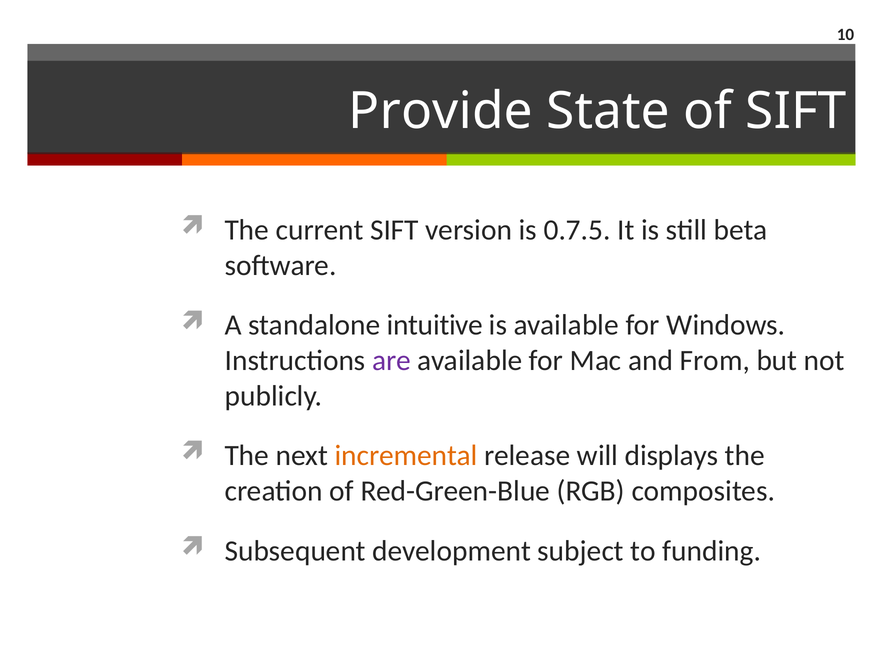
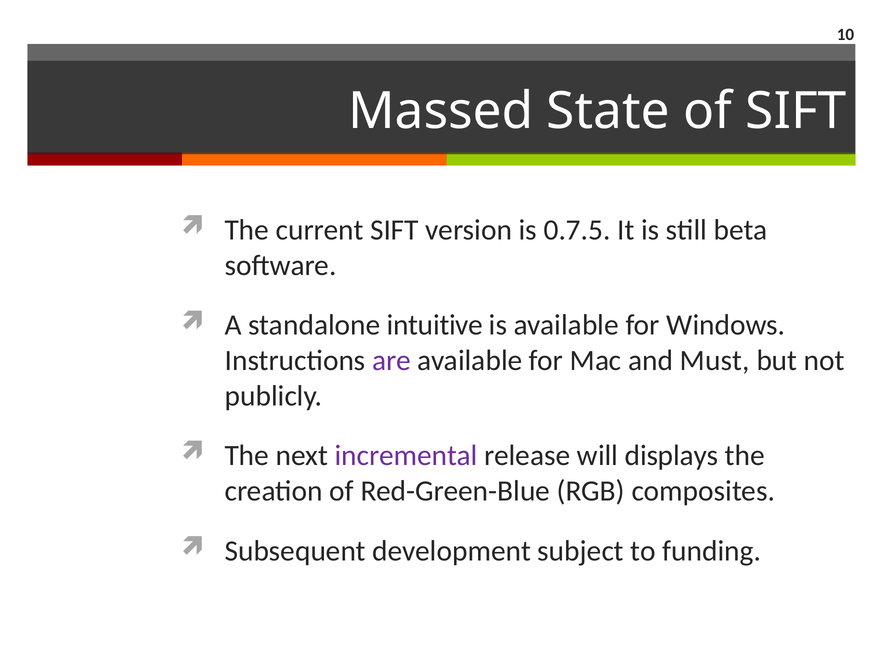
Provide: Provide -> Massed (441, 111)
From: From -> Must (715, 361)
incremental colour: orange -> purple (406, 456)
